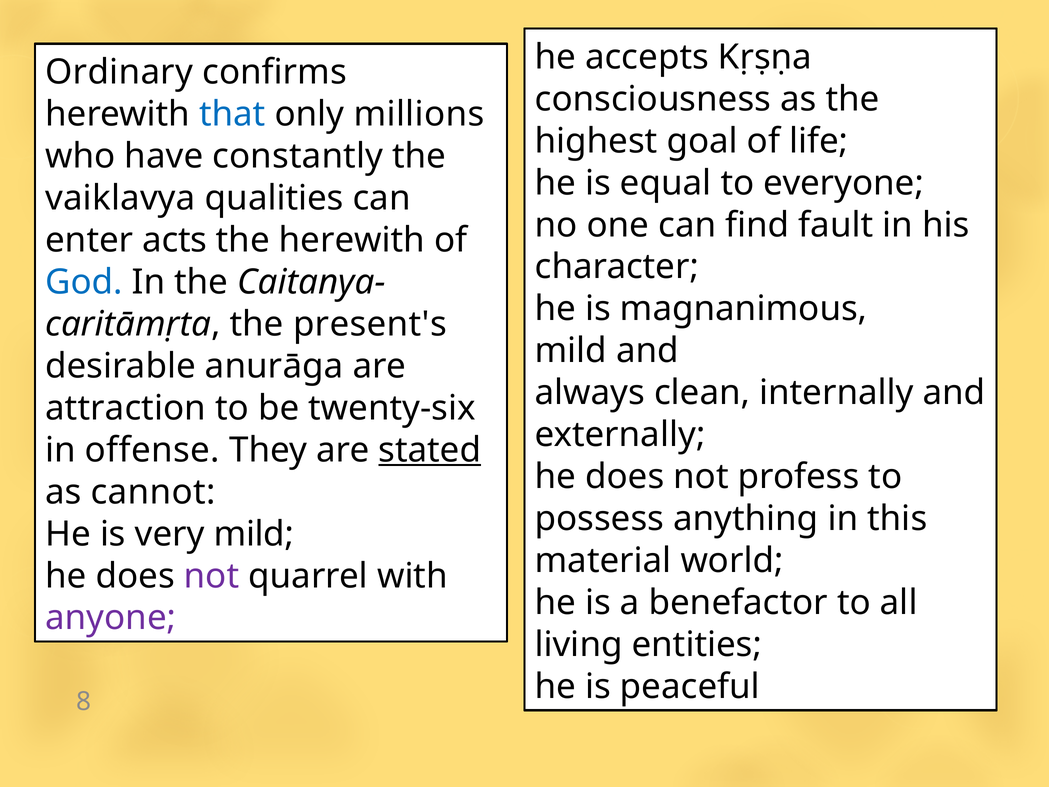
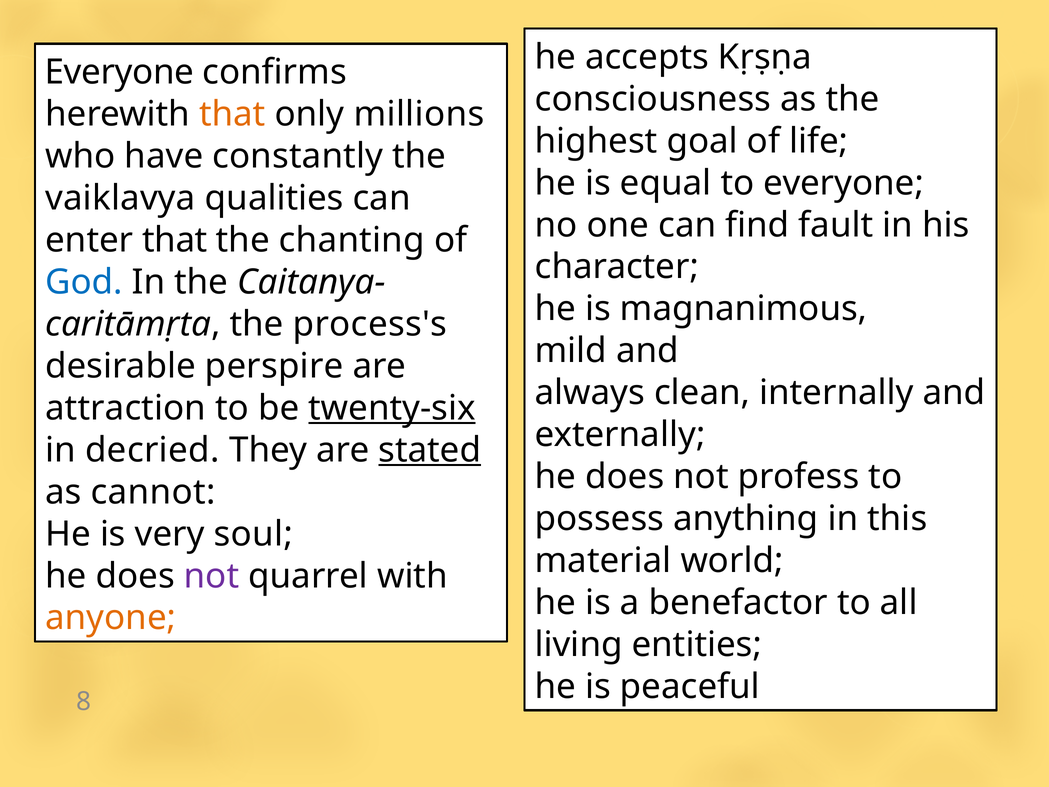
Ordinary: Ordinary -> Everyone (119, 72)
that colour: blue -> orange (232, 114)
enter acts: acts -> that (175, 240)
the herewith: herewith -> chanting (352, 240)
present's: present's -> process's (370, 324)
anurāga: anurāga -> perspire (274, 366)
twenty-six underline: none -> present (392, 408)
offense: offense -> decried (152, 450)
very mild: mild -> soul (253, 534)
anyone colour: purple -> orange (111, 618)
